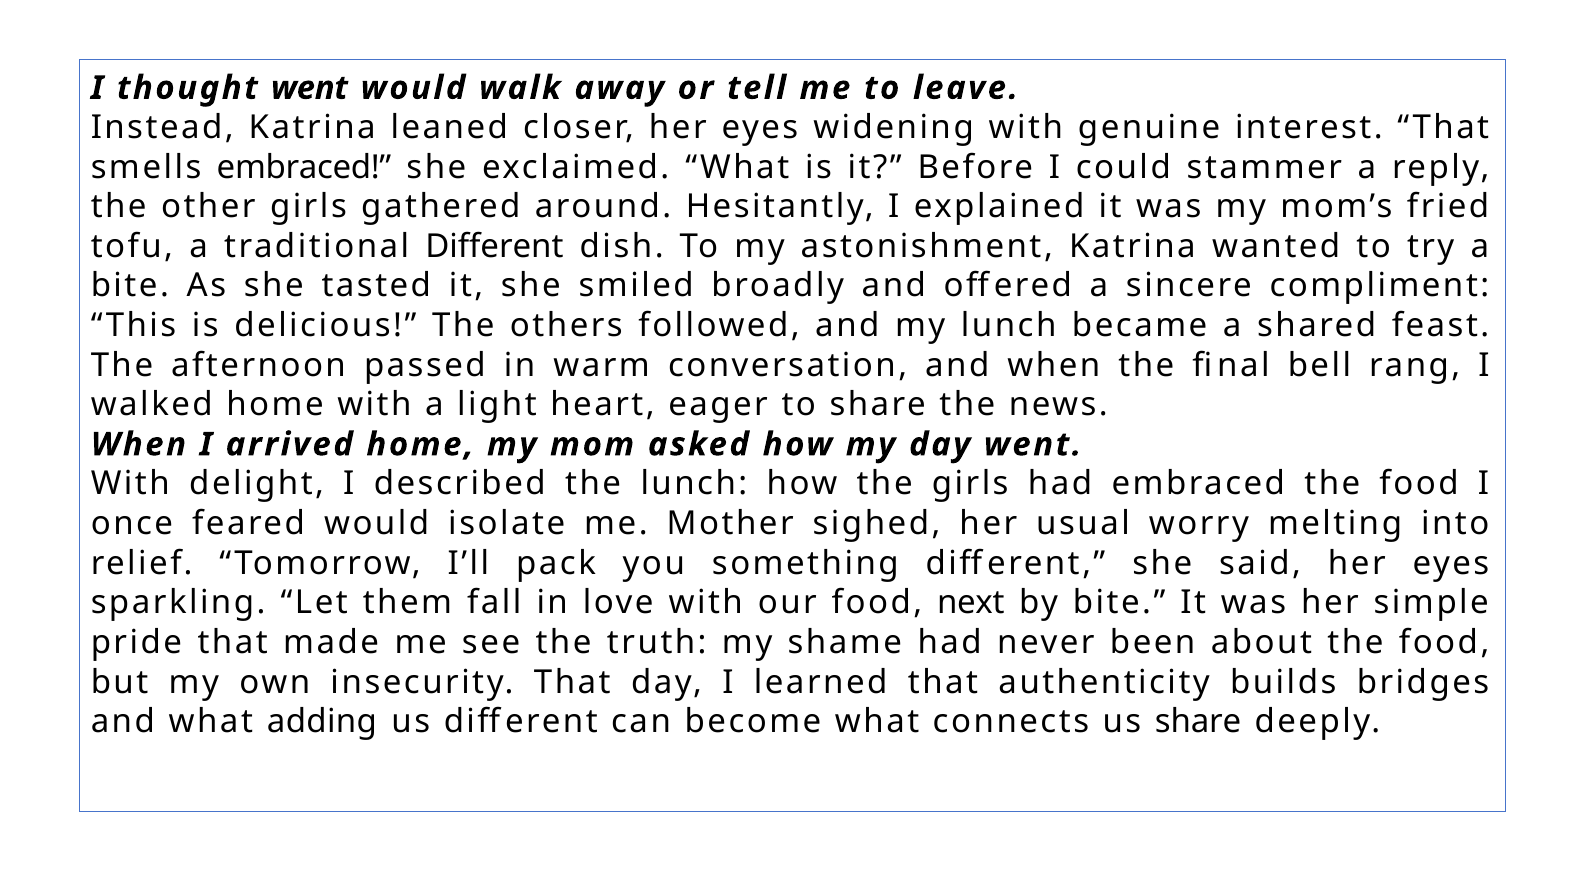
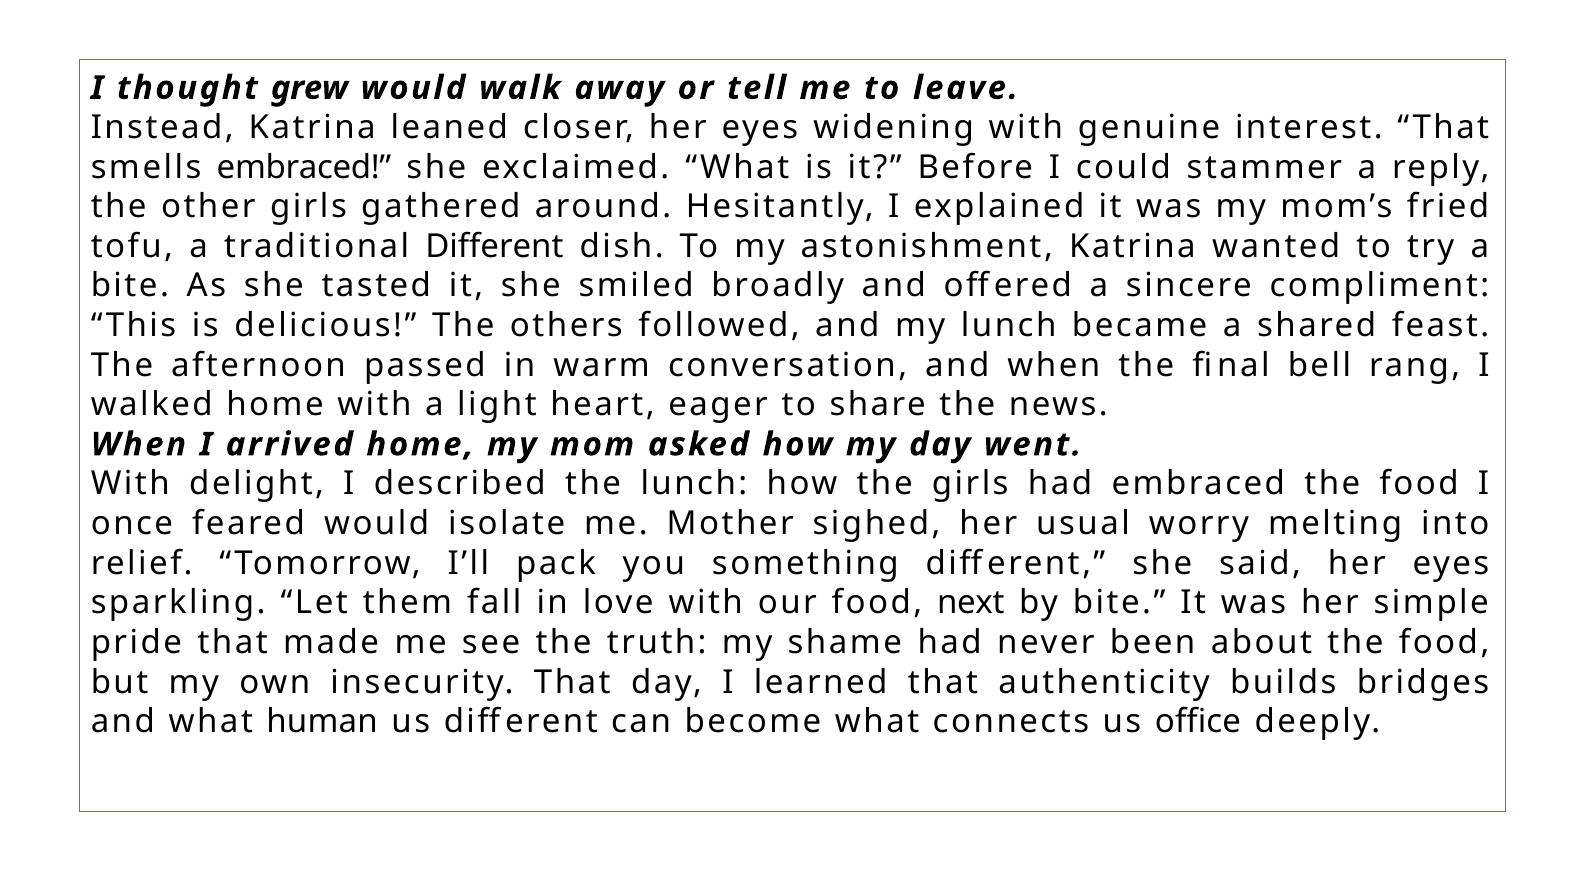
thought went: went -> grew (309, 88)
adding: adding -> human (322, 722)
us share: share -> office (1198, 722)
